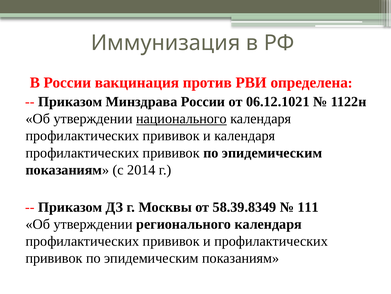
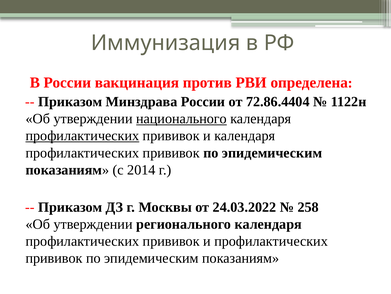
06.12.1021: 06.12.1021 -> 72.86.4404 (278, 102)
профилактических underline: none -> present (82, 135)
58.39.8349: 58.39.8349 -> 24.03.2022 (245, 207)
111: 111 -> 258 (308, 207)
